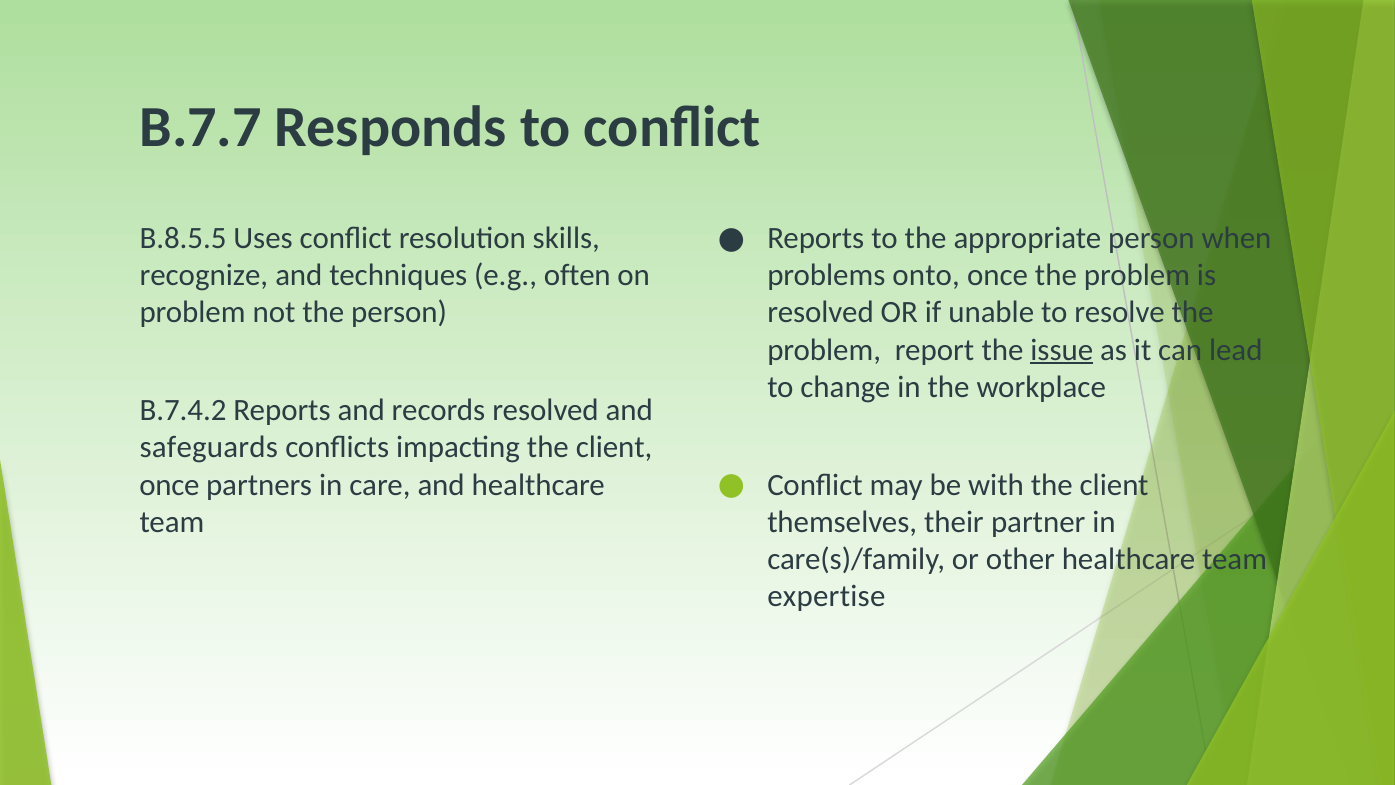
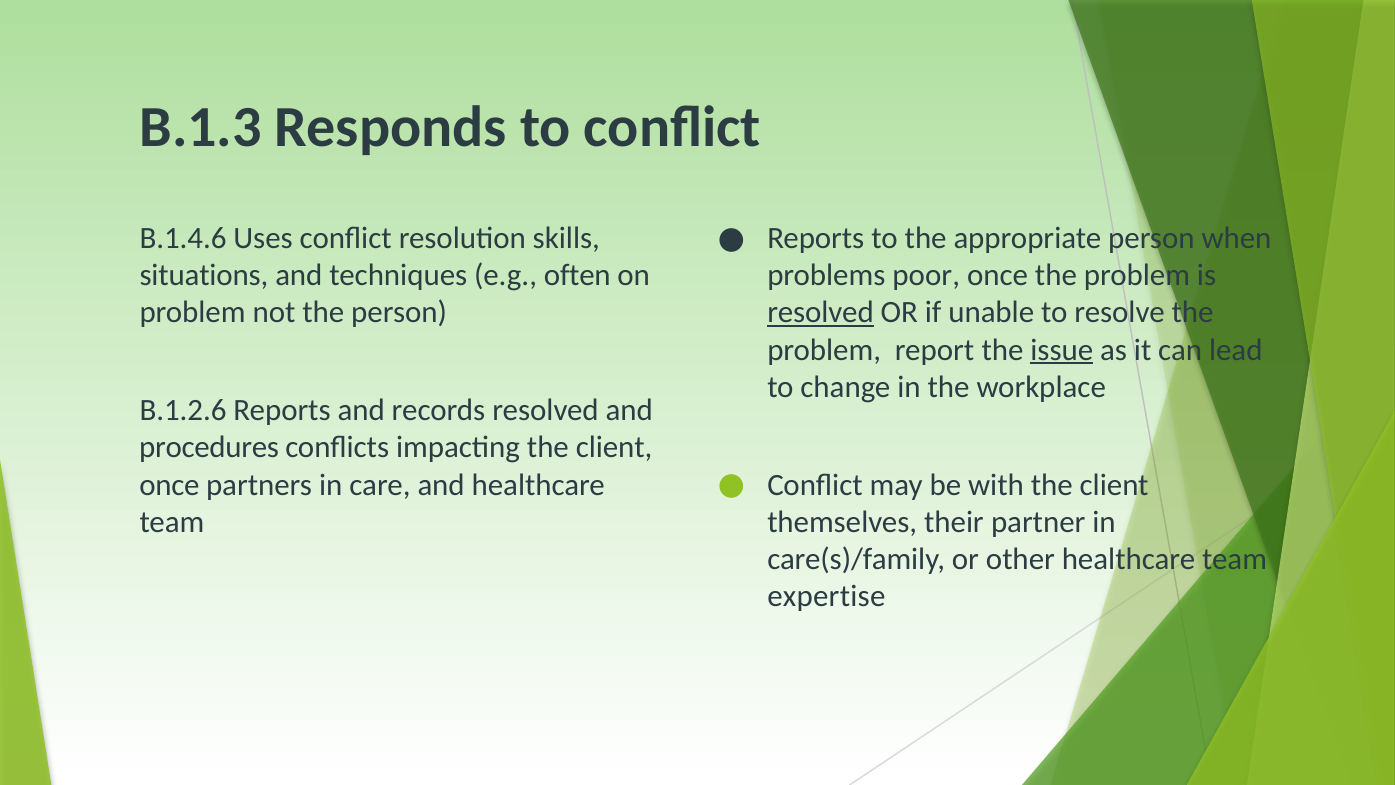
B.7.7: B.7.7 -> B.1.3 (201, 128)
B.8.5.5: B.8.5.5 -> B.1.4.6 (183, 238)
recognize: recognize -> situations (204, 275)
onto: onto -> poor (926, 275)
resolved underline: none -> present (821, 313)
B.7.4.2: B.7.4.2 -> B.1.2.6 (183, 410)
safeguards: safeguards -> procedures (209, 447)
